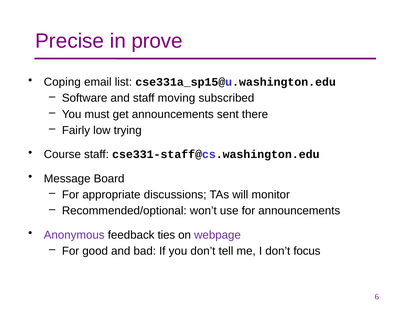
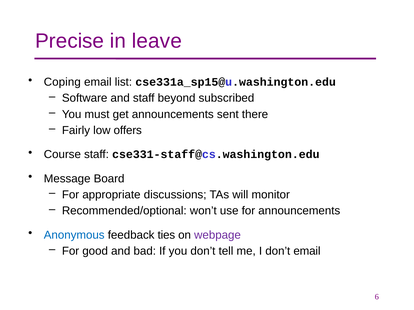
prove: prove -> leave (157, 41)
moving: moving -> beyond (177, 98)
trying: trying -> offers (128, 131)
Anonymous colour: purple -> blue (74, 235)
don’t focus: focus -> email (307, 251)
